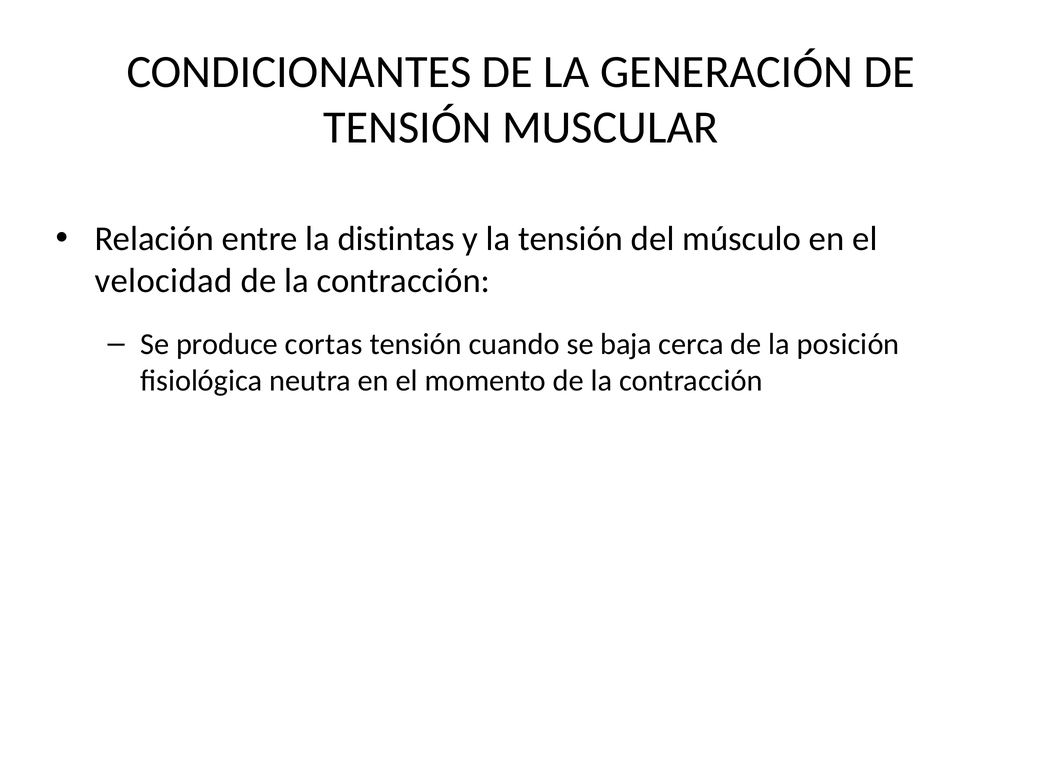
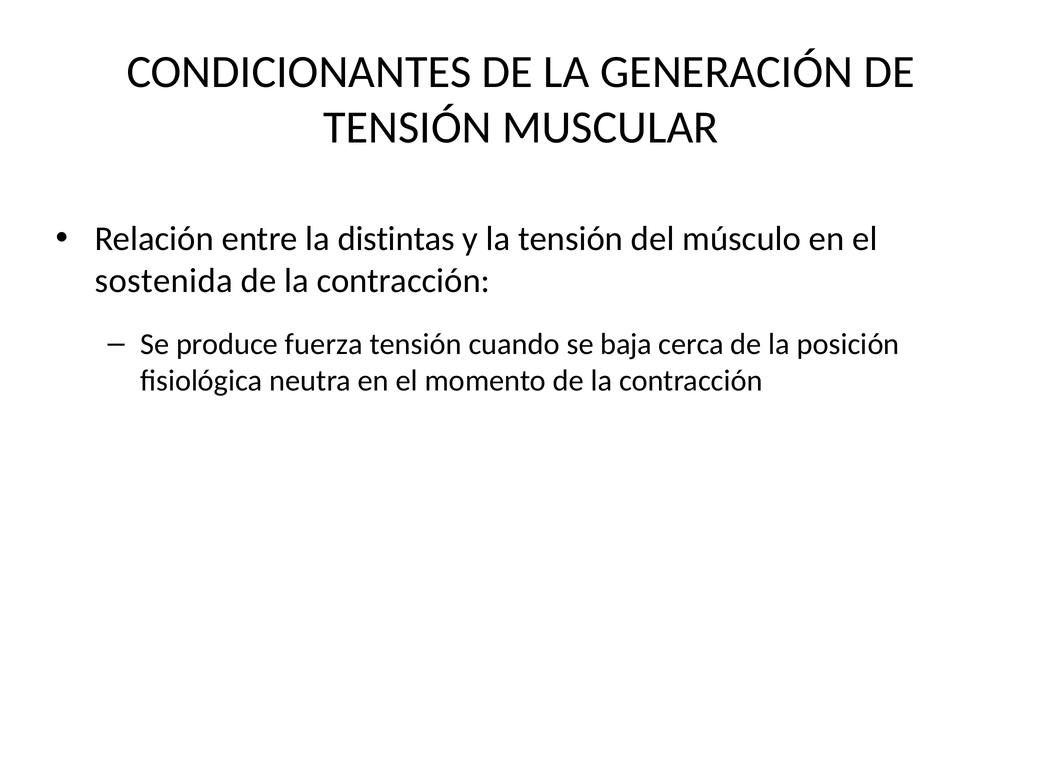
velocidad: velocidad -> sostenida (164, 280)
cortas: cortas -> fuerza (324, 344)
